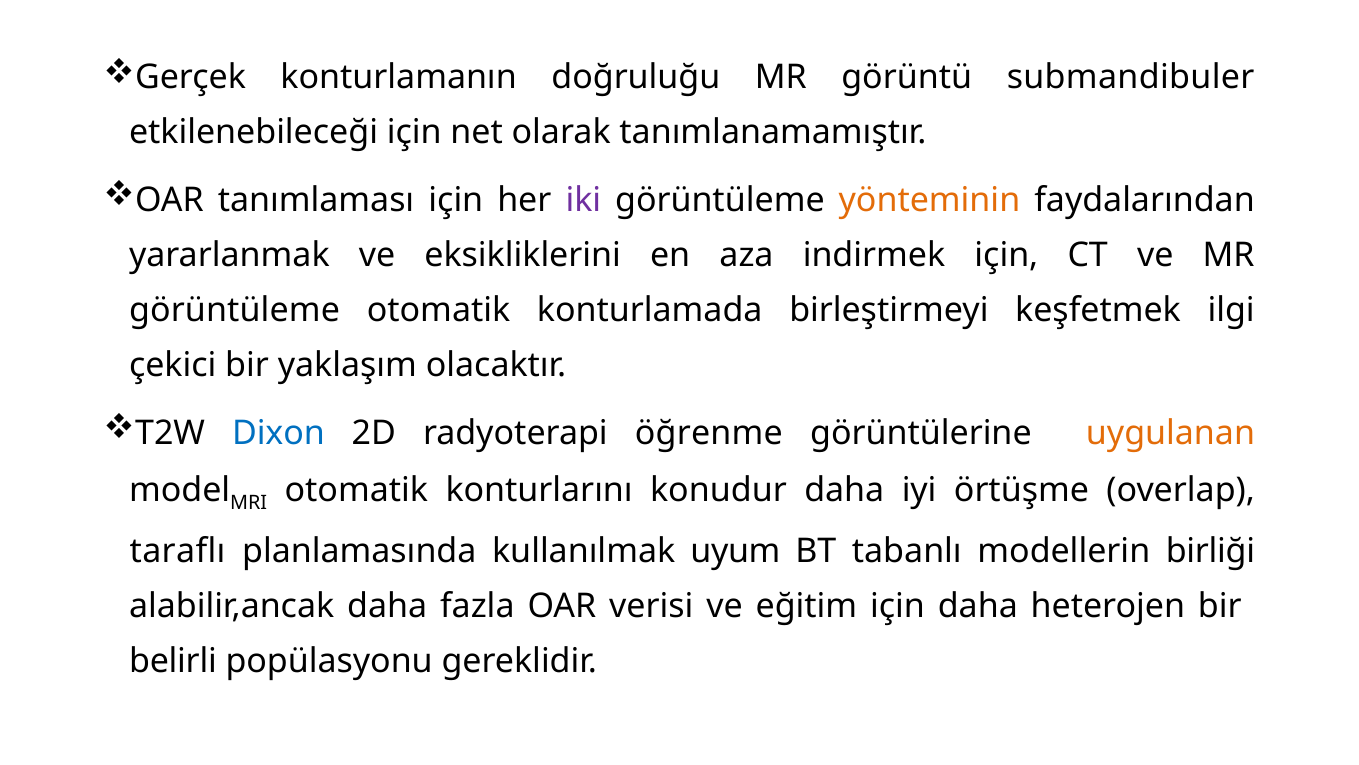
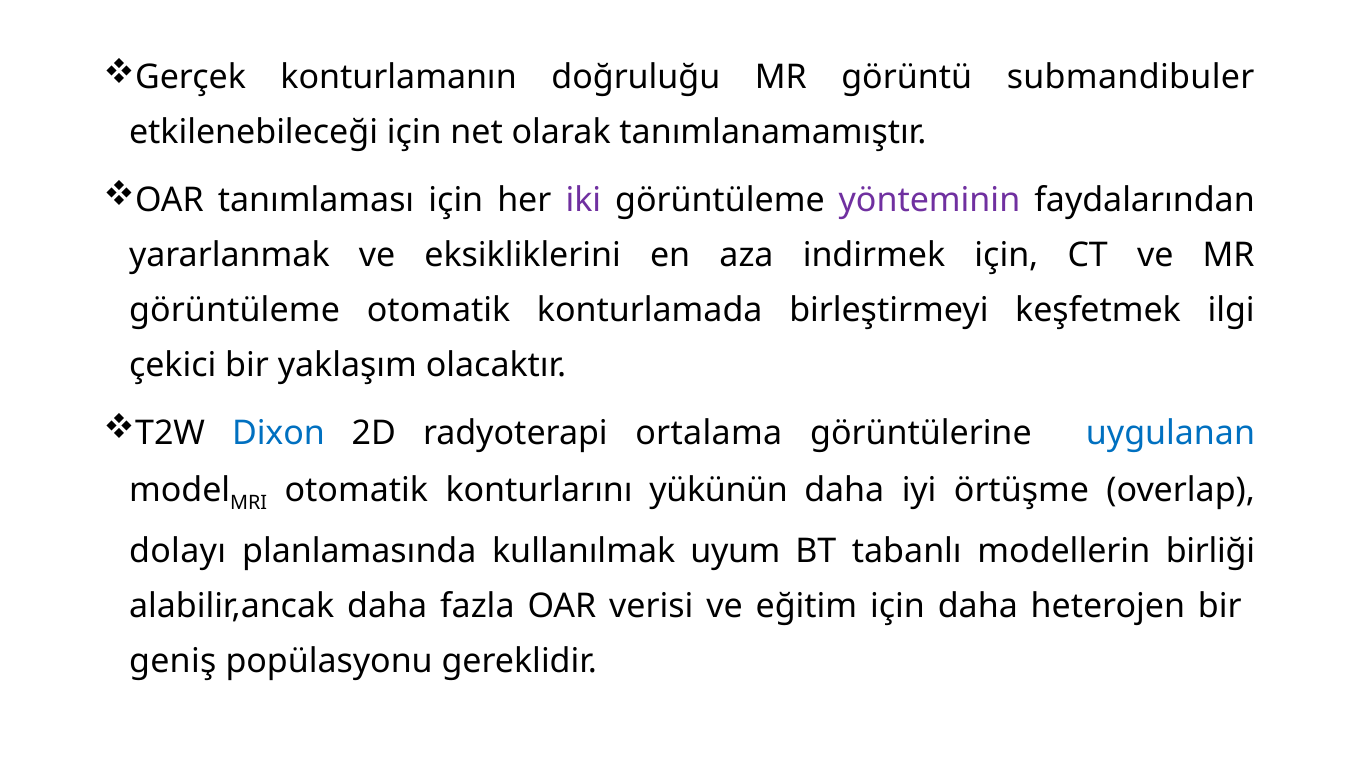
yönteminin colour: orange -> purple (929, 200)
öğrenme: öğrenme -> ortalama (709, 433)
uygulanan colour: orange -> blue (1170, 433)
konudur: konudur -> yükünün (719, 490)
taraflı: taraflı -> dolayı (178, 550)
belirli: belirli -> geniş (173, 661)
